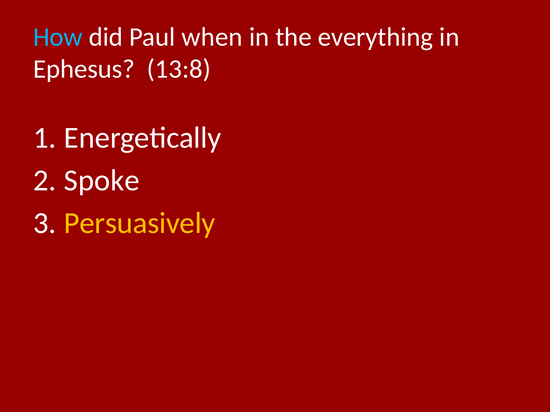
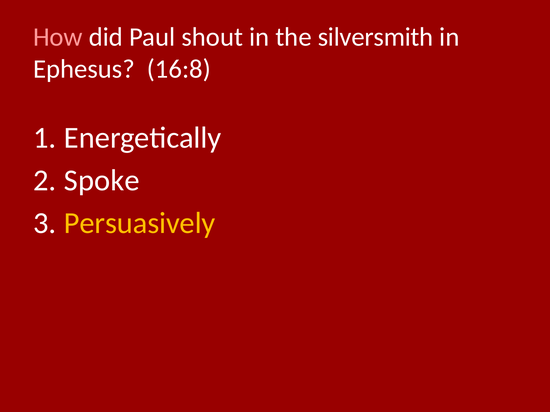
How colour: light blue -> pink (58, 37)
when: when -> shout (212, 37)
everything: everything -> silversmith (376, 37)
13:8: 13:8 -> 16:8 (179, 69)
